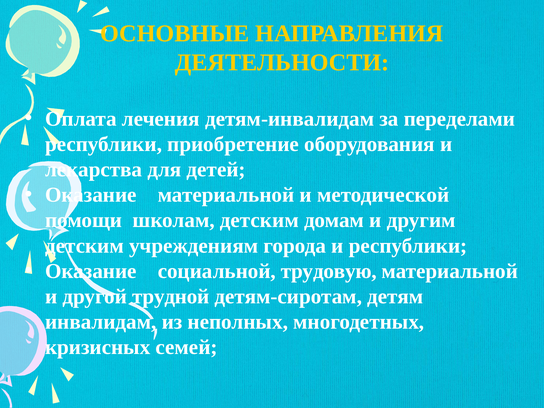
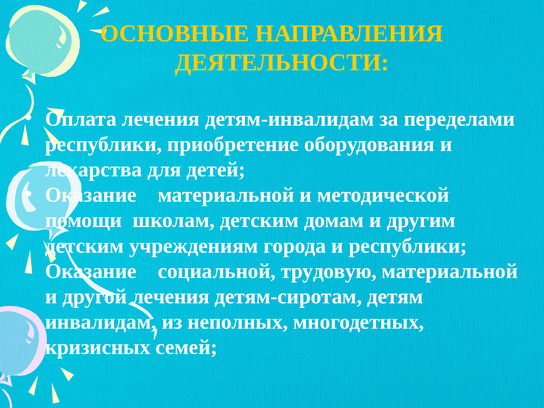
другой трудной: трудной -> лечения (171, 297)
